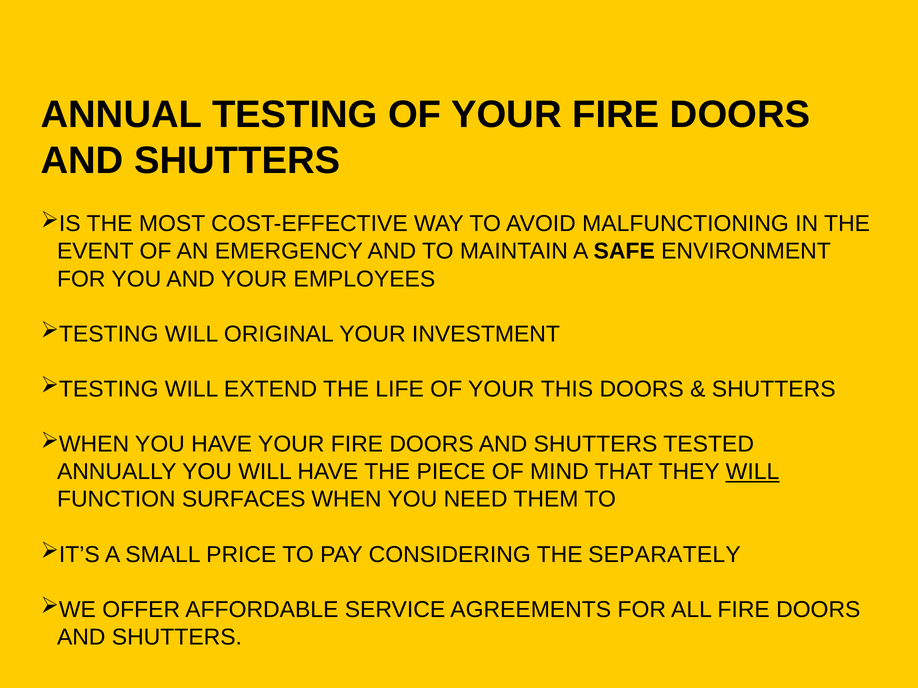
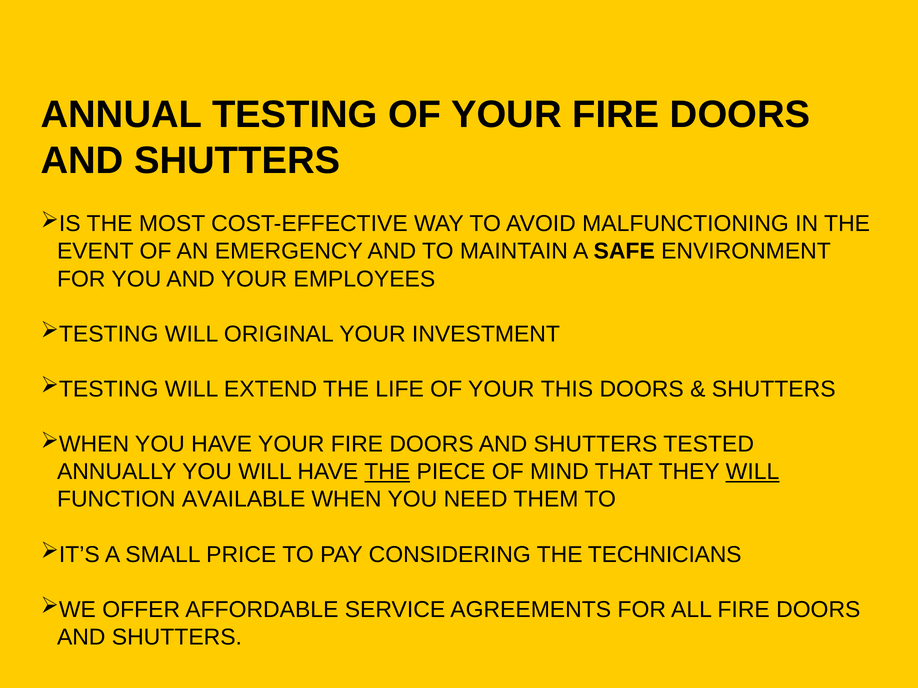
THE underline: none -> present (387, 472)
SURFACES: SURFACES -> AVAILABLE (244, 500)
SEPARATELY: SEPARATELY -> TECHNICIANS (665, 555)
